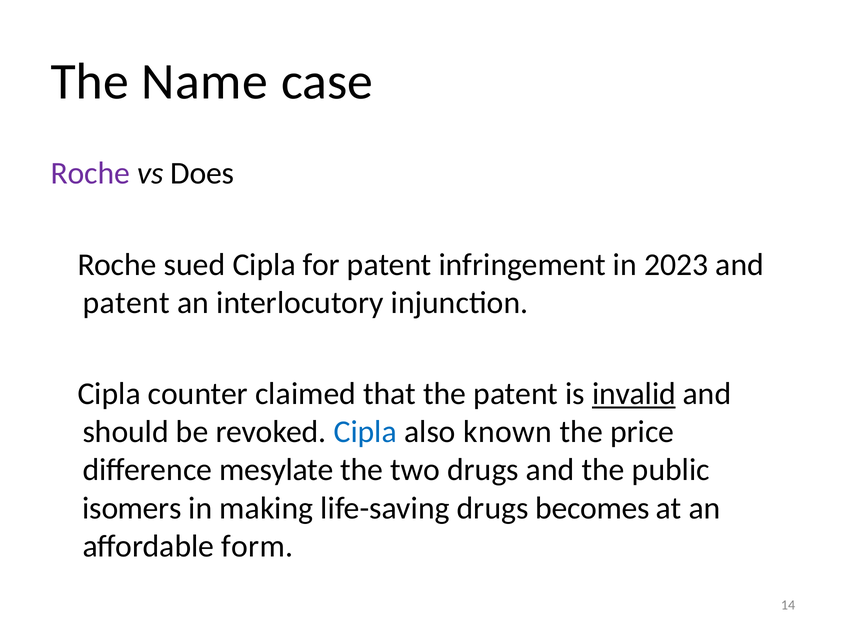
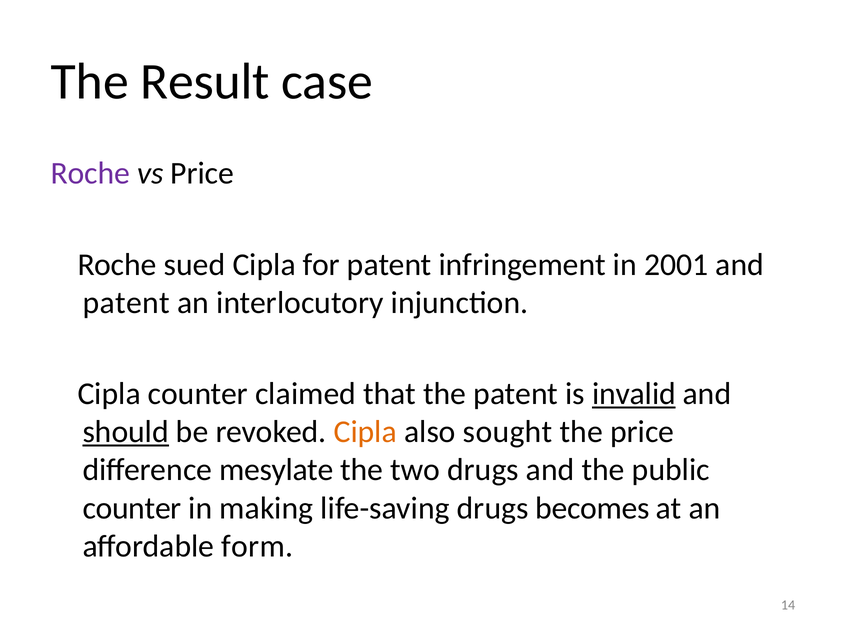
Name: Name -> Result (205, 82)
vs Does: Does -> Price (202, 174)
2023: 2023 -> 2001 (676, 265)
should underline: none -> present (126, 432)
Cipla colour: blue -> orange (365, 432)
known: known -> sought (508, 432)
isomers: isomers -> counter (132, 508)
